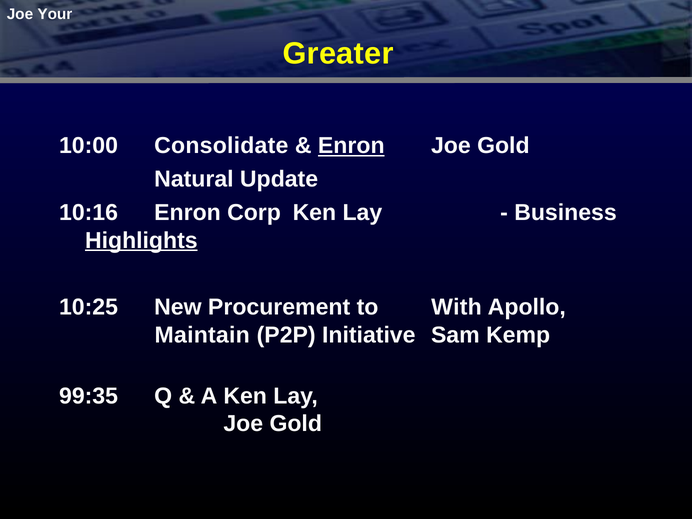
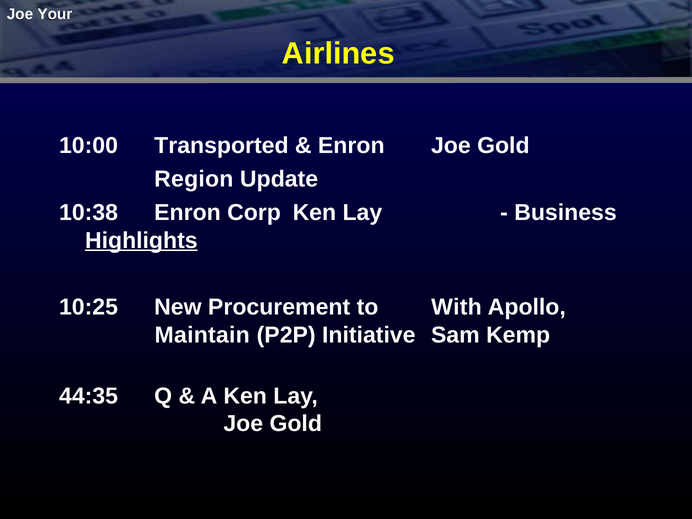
Greater: Greater -> Airlines (338, 53)
Consolidate: Consolidate -> Transported (221, 146)
Enron underline: present -> none (351, 146)
Natural: Natural -> Region (194, 179)
10:16: 10:16 -> 10:38 (89, 213)
99:35: 99:35 -> 44:35 (89, 396)
